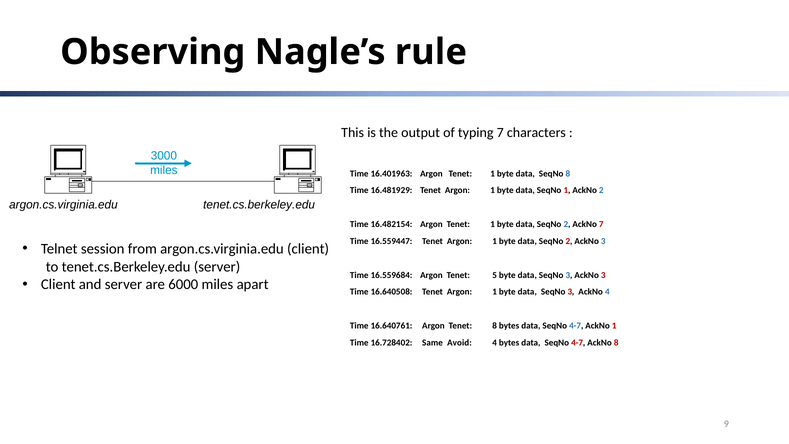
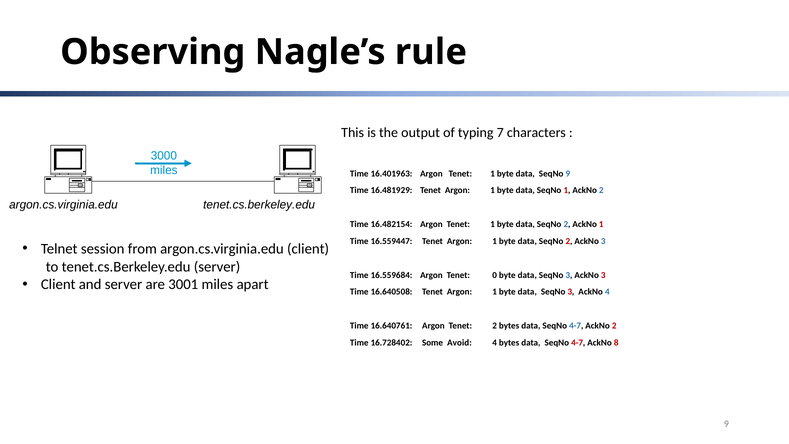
SeqNo 8: 8 -> 9 (568, 173)
AckNo 7: 7 -> 1 (601, 224)
5: 5 -> 0 (495, 275)
6000: 6000 -> 3001 (183, 284)
Tenet 8: 8 -> 2 (495, 326)
4-7 AckNo 1: 1 -> 2 (614, 326)
Same: Same -> Some (433, 343)
